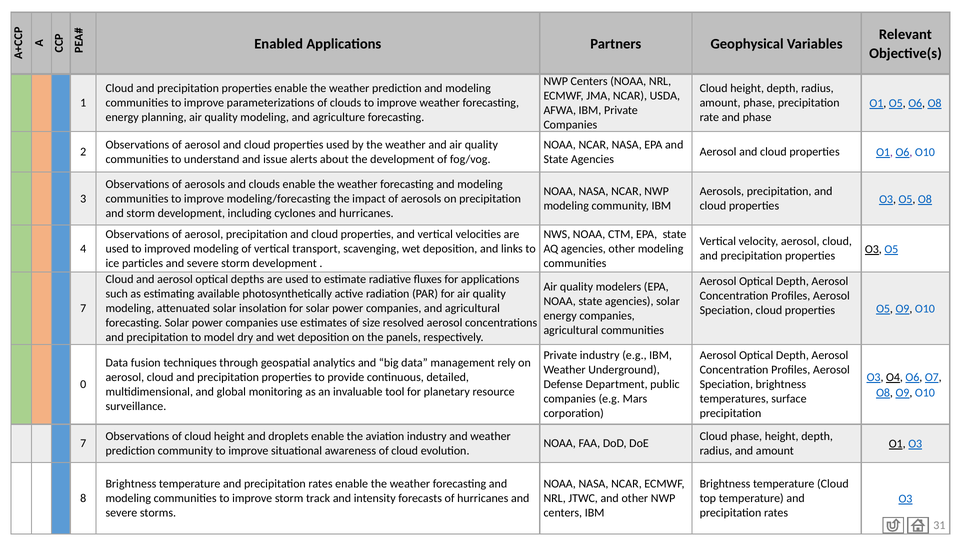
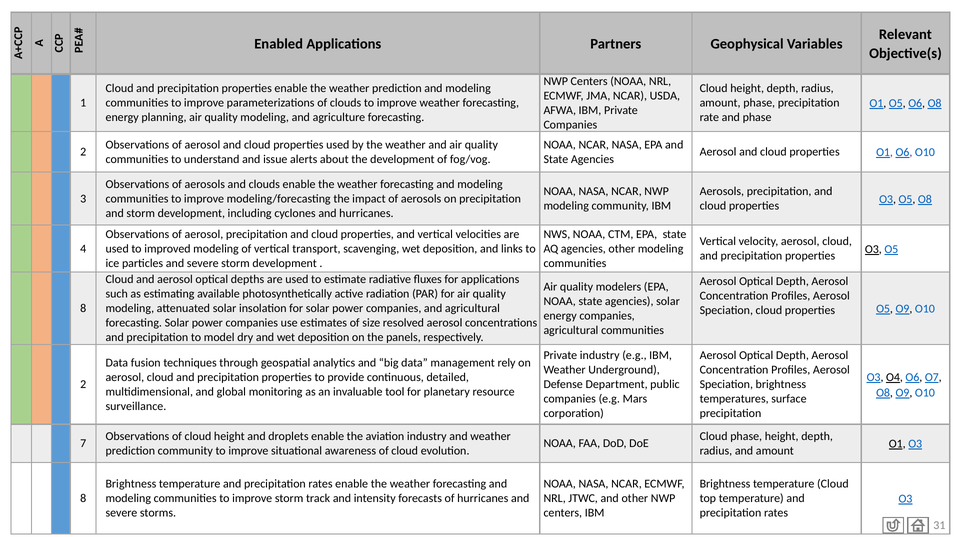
X 7: 7 -> 8 (83, 309)
0: 0 -> 2 (83, 385)
